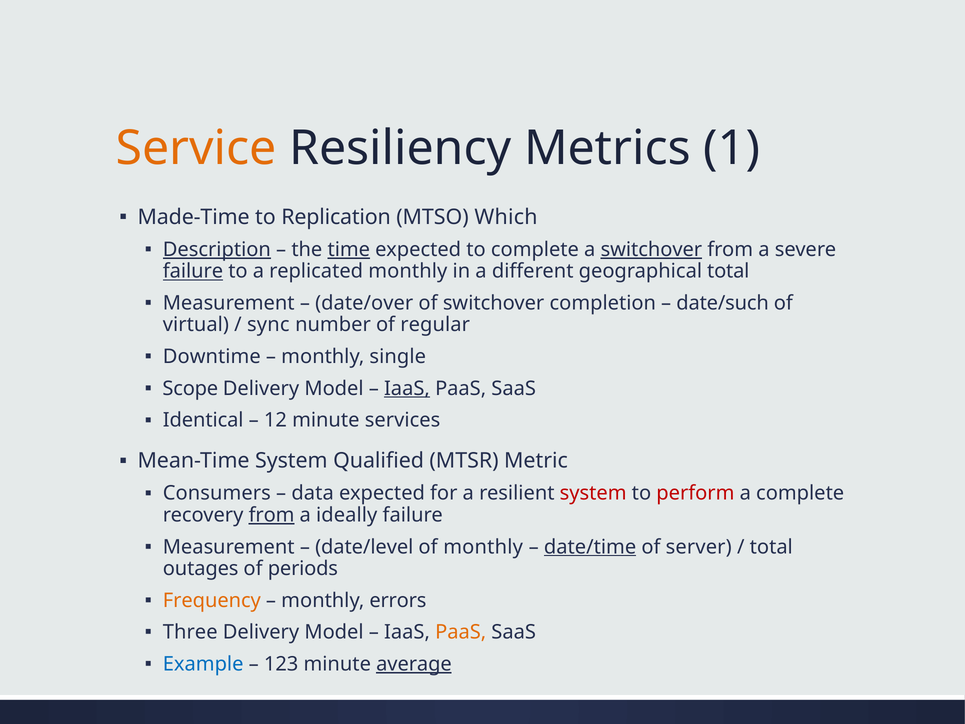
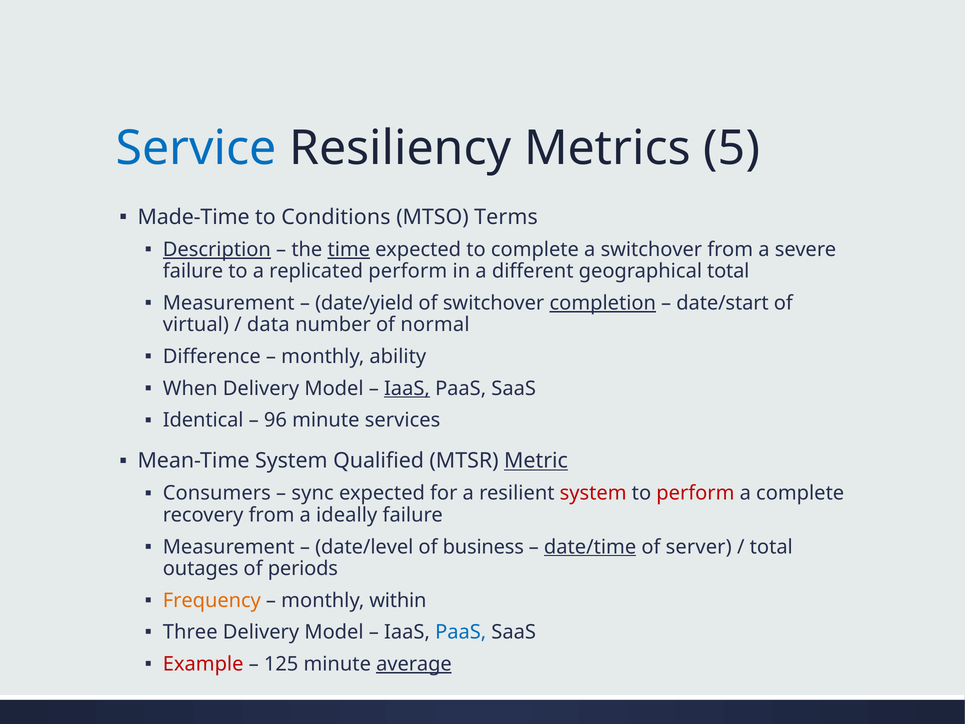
Service colour: orange -> blue (196, 148)
1: 1 -> 5 (732, 148)
Replication: Replication -> Conditions (336, 217)
Which: Which -> Terms (506, 217)
switchover underline: present -> none (651, 249)
failure underline: present -> none (193, 271)
replicated monthly: monthly -> perform (408, 271)
date/over: date/over -> date/yield (364, 303)
completion underline: none -> present (603, 303)
date/such: date/such -> date/start (723, 303)
sync: sync -> data (268, 325)
regular: regular -> normal (435, 325)
Downtime: Downtime -> Difference (212, 357)
single: single -> ability (398, 357)
Scope: Scope -> When (190, 388)
12: 12 -> 96 (275, 420)
Metric underline: none -> present (536, 461)
data: data -> sync (313, 493)
from underline: present -> none (272, 515)
of monthly: monthly -> business (483, 547)
errors: errors -> within (398, 600)
PaaS colour: orange -> blue (461, 632)
Example colour: blue -> red (203, 664)
123: 123 -> 125 (281, 664)
